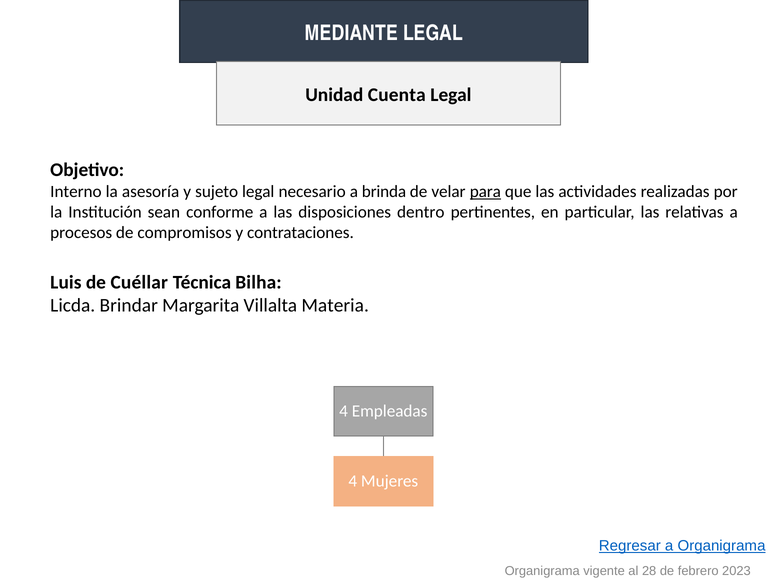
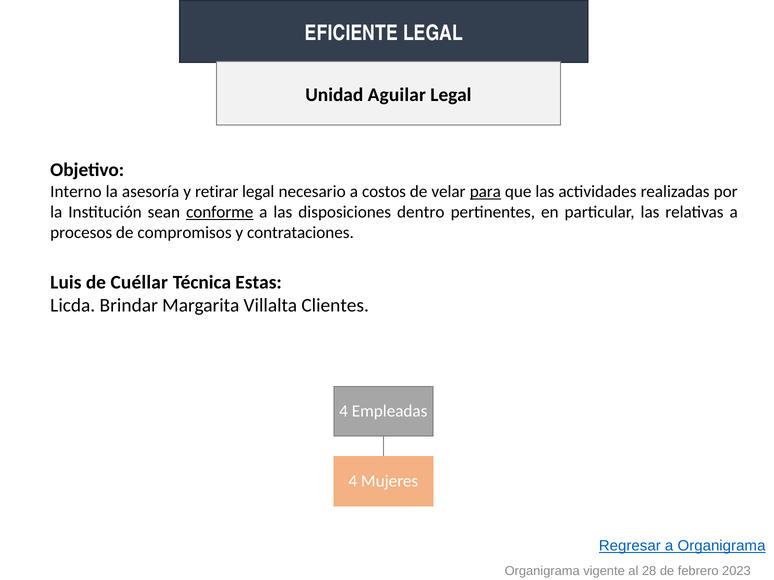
MEDIANTE: MEDIANTE -> EFICIENTE (351, 33)
Cuenta: Cuenta -> Aguilar (397, 95)
sujeto: sujeto -> retirar (217, 192)
brinda: brinda -> costos (384, 192)
conforme underline: none -> present (220, 212)
Bilha: Bilha -> Estas (259, 283)
Materia: Materia -> Clientes (335, 306)
